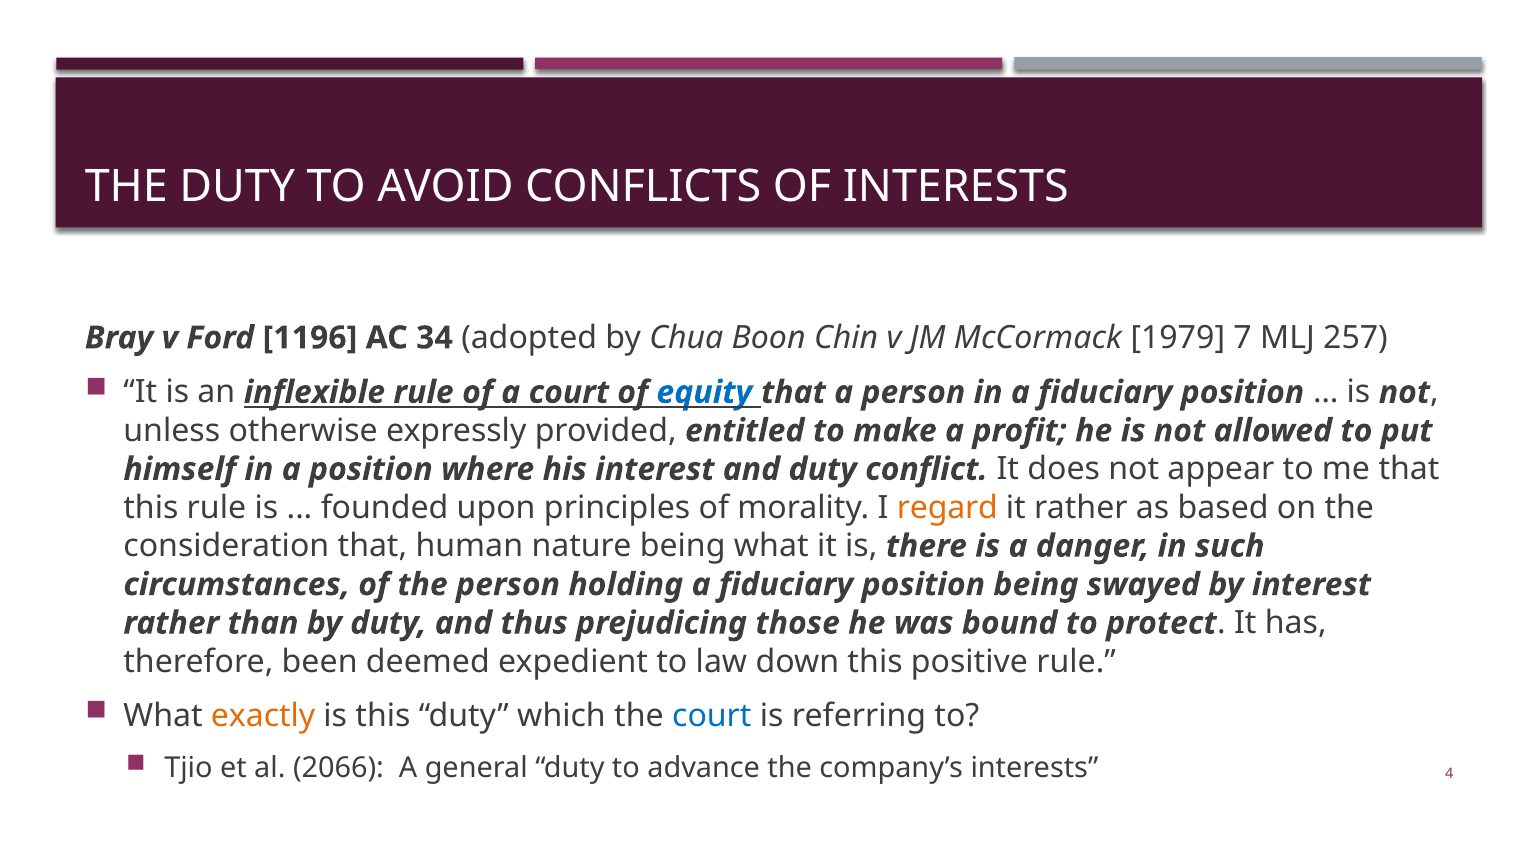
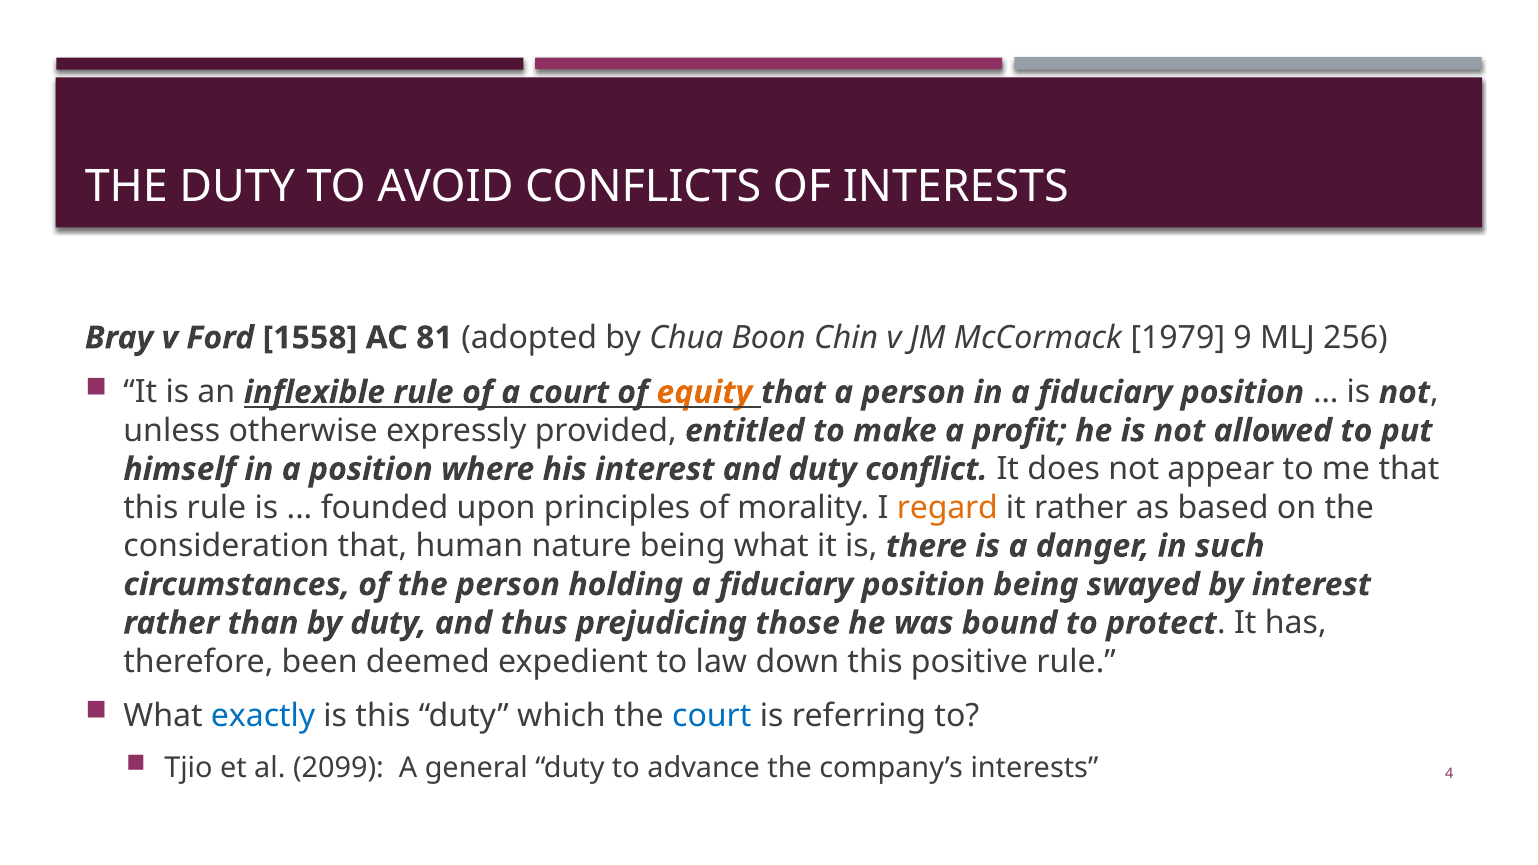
1196: 1196 -> 1558 (310, 338)
34: 34 -> 81 (434, 338)
7: 7 -> 9 (1243, 338)
257: 257 -> 256 (1356, 338)
equity colour: blue -> orange (704, 392)
exactly colour: orange -> blue (263, 716)
2066: 2066 -> 2099 (338, 768)
